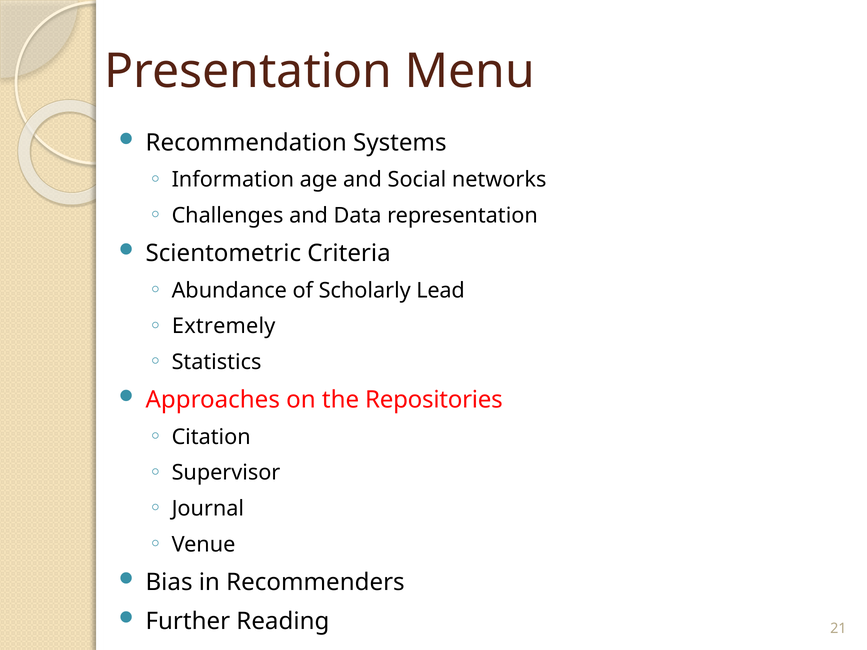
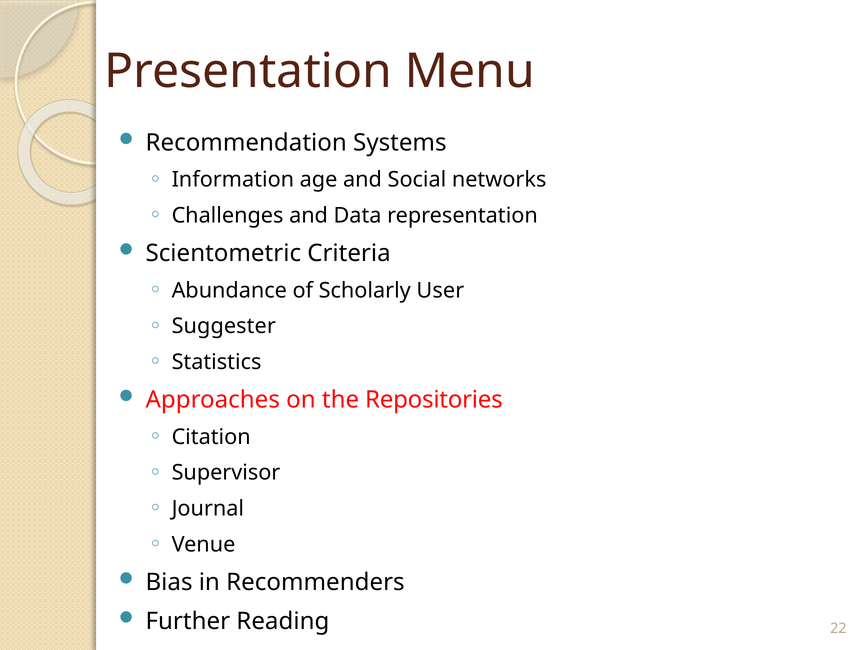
Lead: Lead -> User (440, 291)
Extremely: Extremely -> Suggester (224, 326)
21: 21 -> 22 (838, 629)
